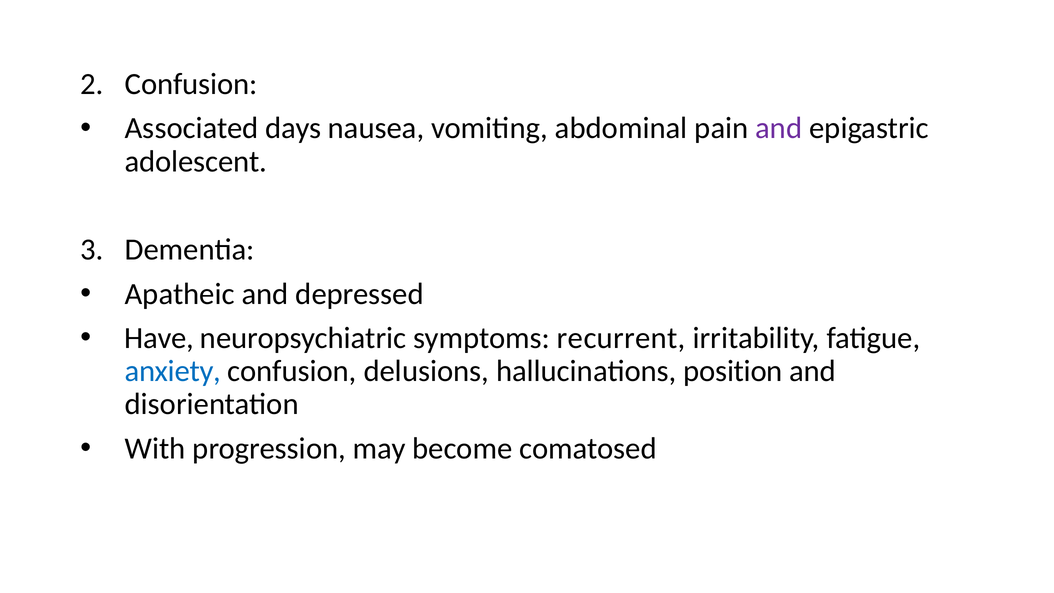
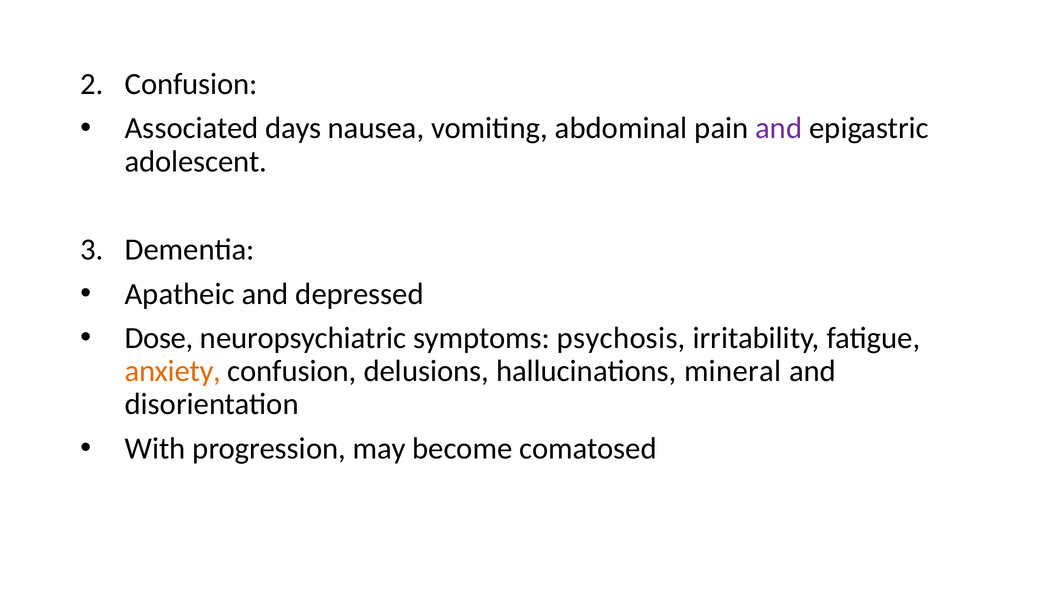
Have: Have -> Dose (159, 338)
recurrent: recurrent -> psychosis (621, 338)
anxiety colour: blue -> orange (173, 371)
position: position -> mineral (733, 371)
